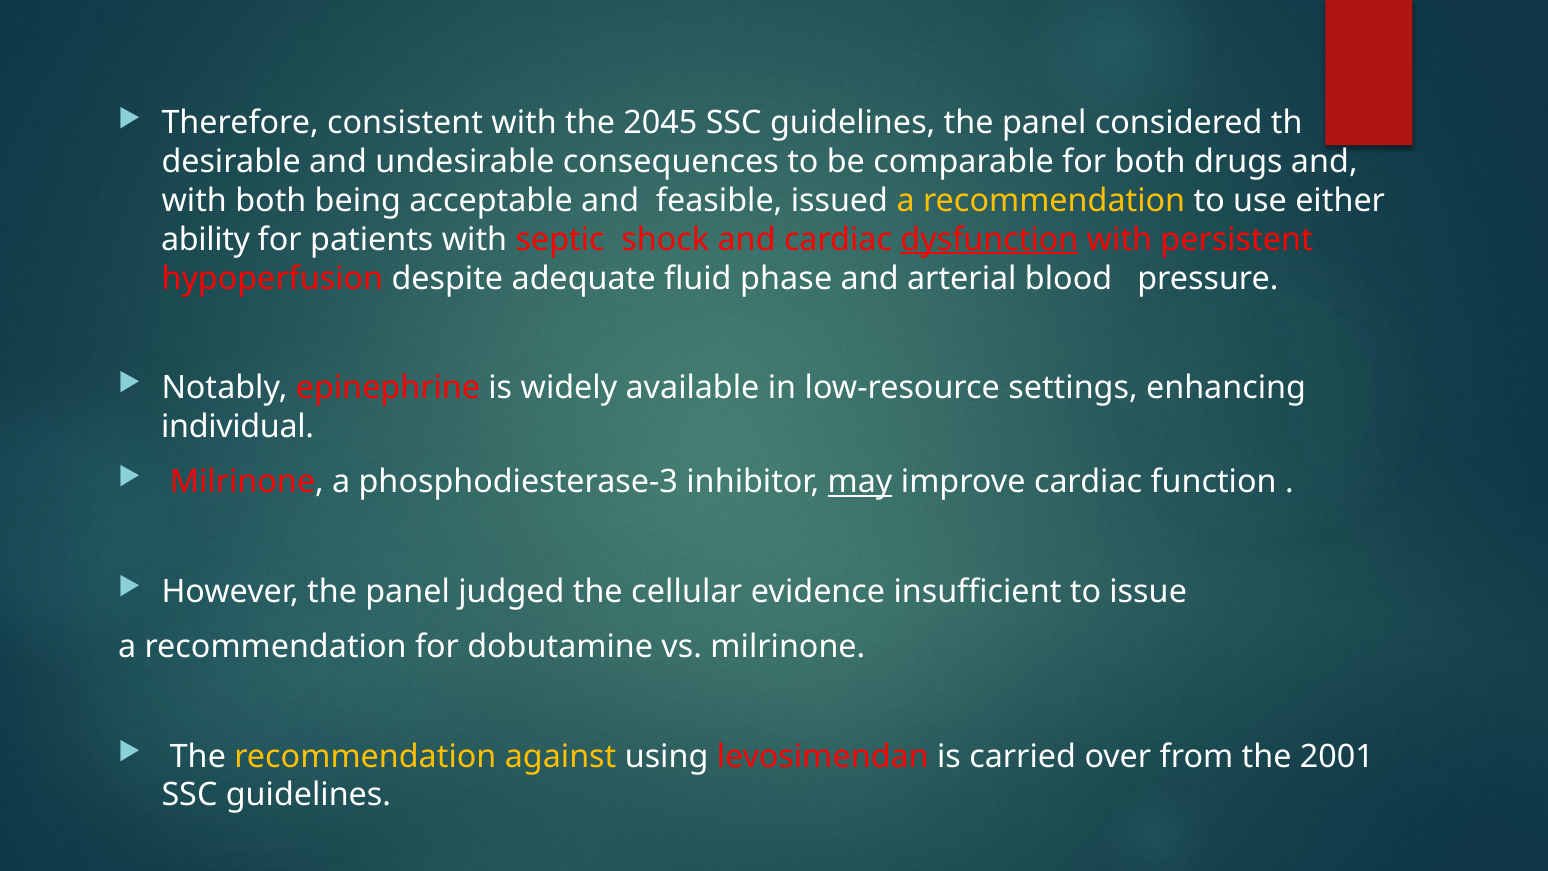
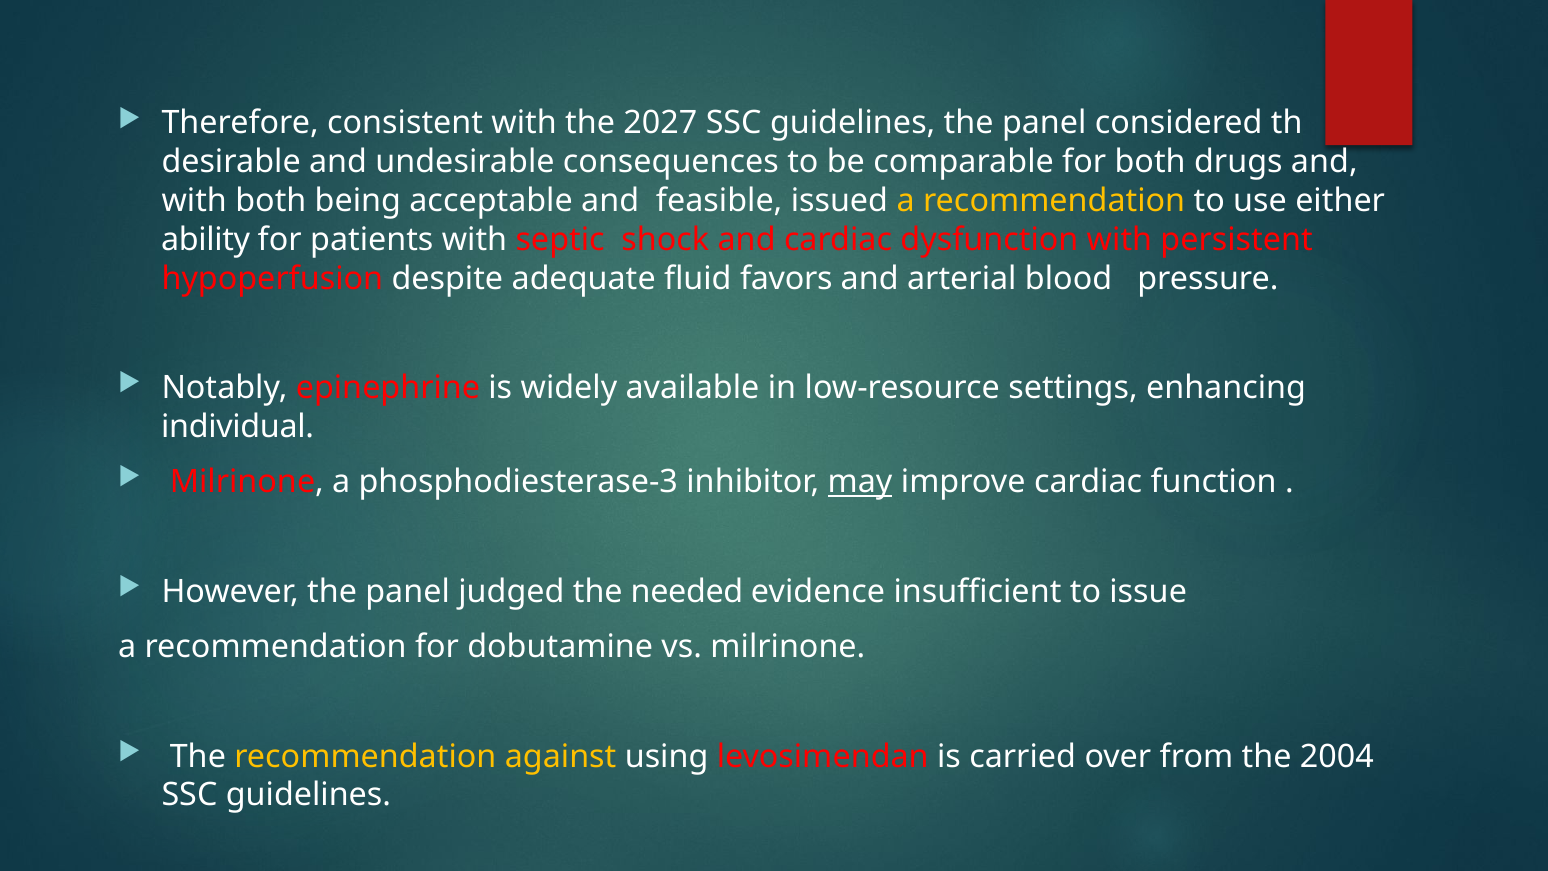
2045: 2045 -> 2027 (660, 123)
dysfunction underline: present -> none (989, 240)
phase: phase -> favors (786, 278)
cellular: cellular -> needed (687, 592)
2001: 2001 -> 2004 (1337, 756)
